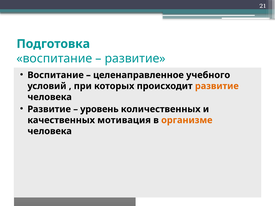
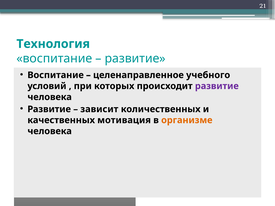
Подготовка: Подготовка -> Технология (53, 44)
развитие colour: orange -> purple (217, 86)
уровень: уровень -> зависит (99, 109)
